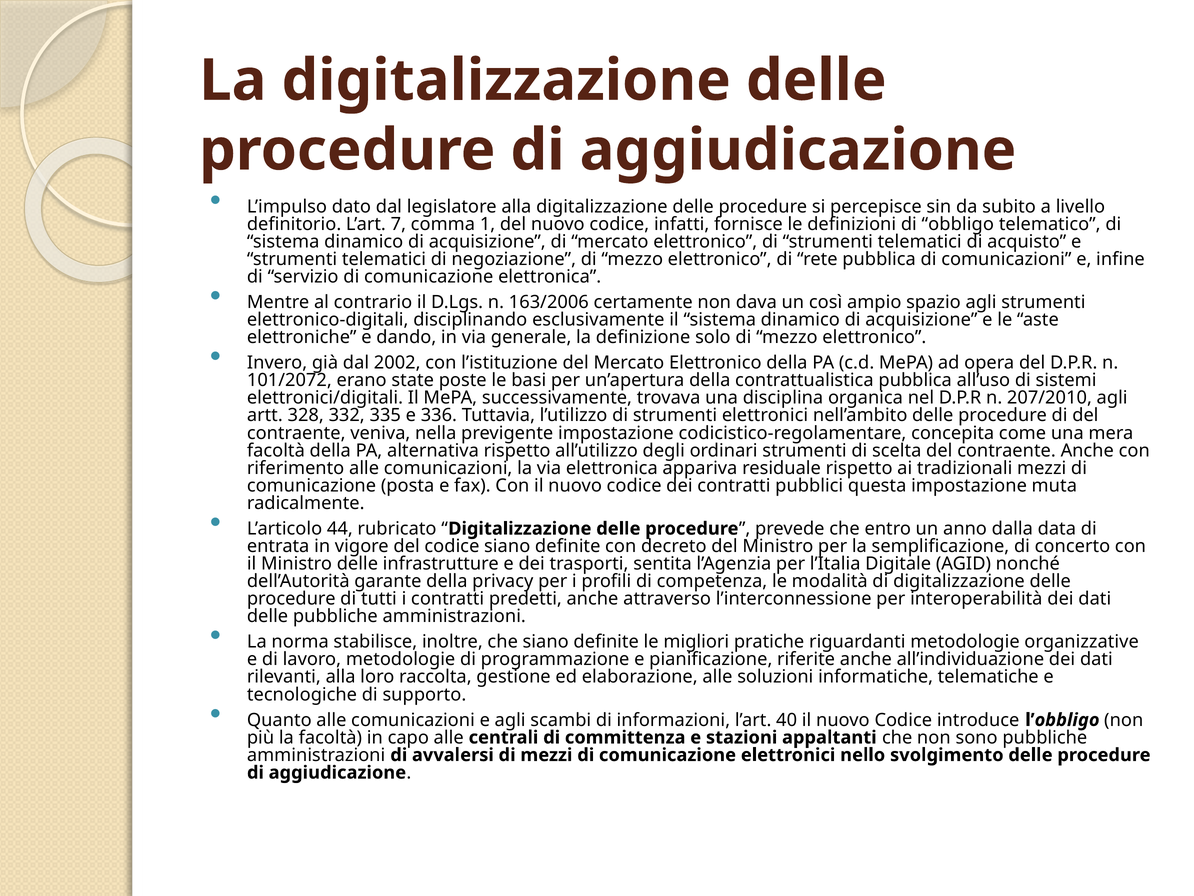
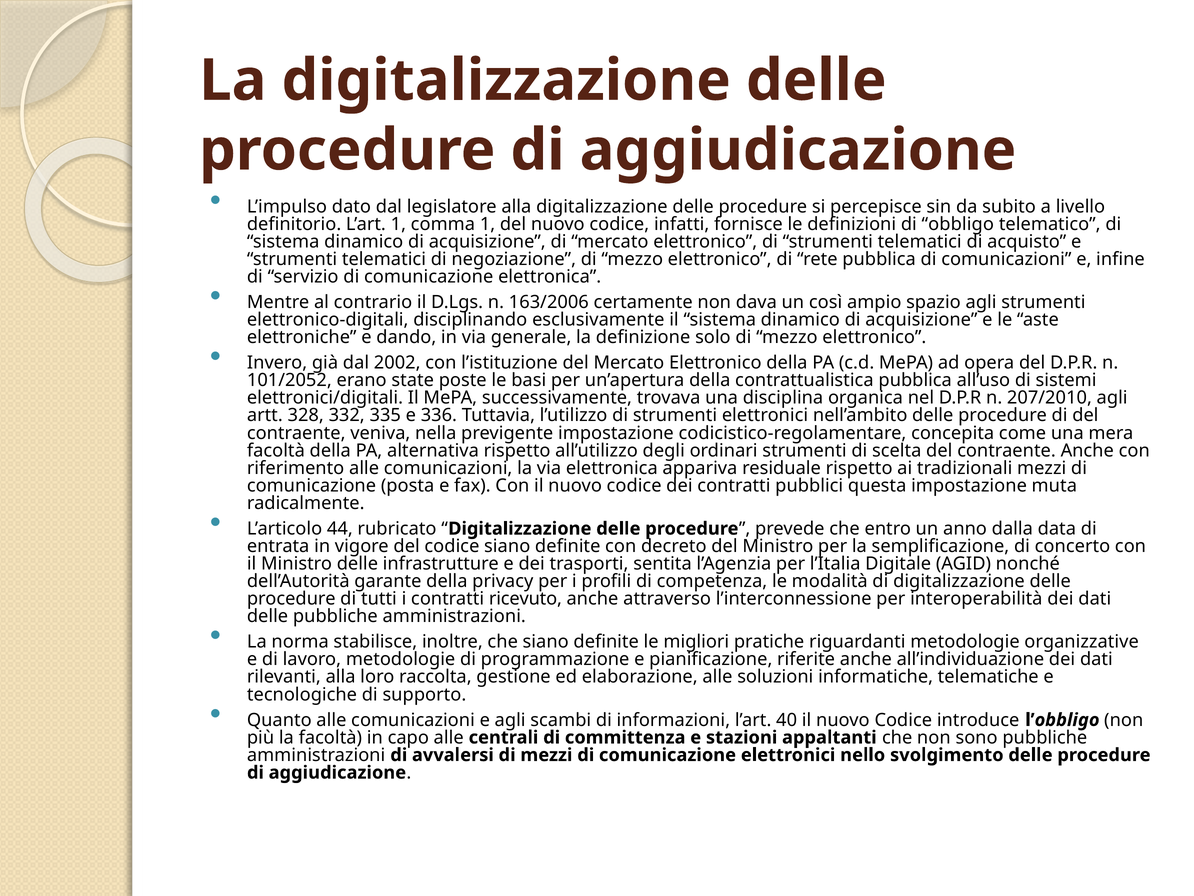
L’art 7: 7 -> 1 (398, 224)
101/2072: 101/2072 -> 101/2052 (289, 380)
predetti: predetti -> ricevuto (525, 599)
